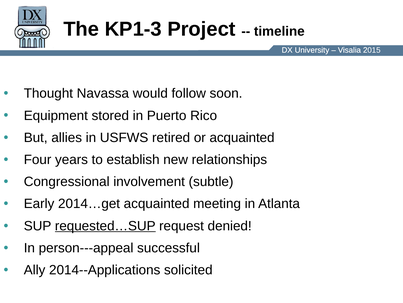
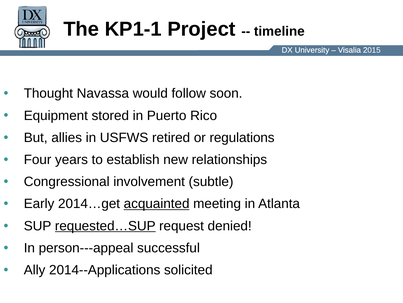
KP1-3: KP1-3 -> KP1-1 (133, 29)
or acquainted: acquainted -> regulations (242, 137)
acquainted underline: none -> present (157, 203)
